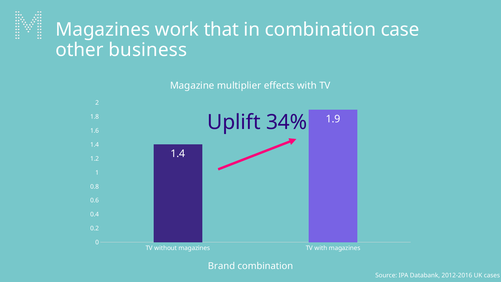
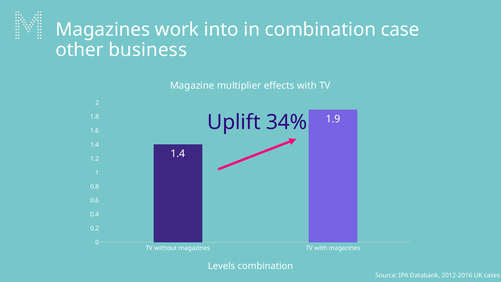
that: that -> into (221, 30)
Brand: Brand -> Levels (222, 266)
